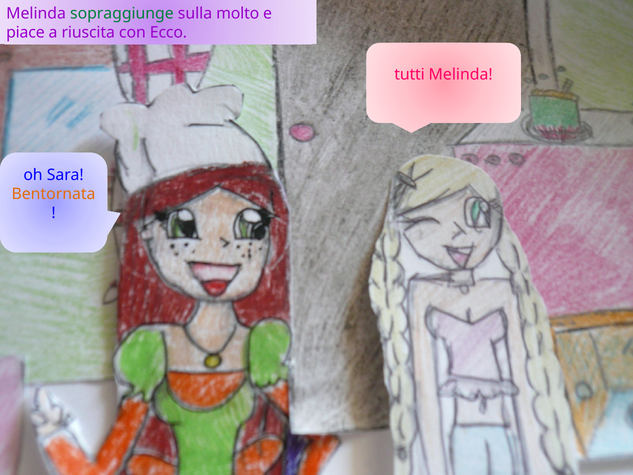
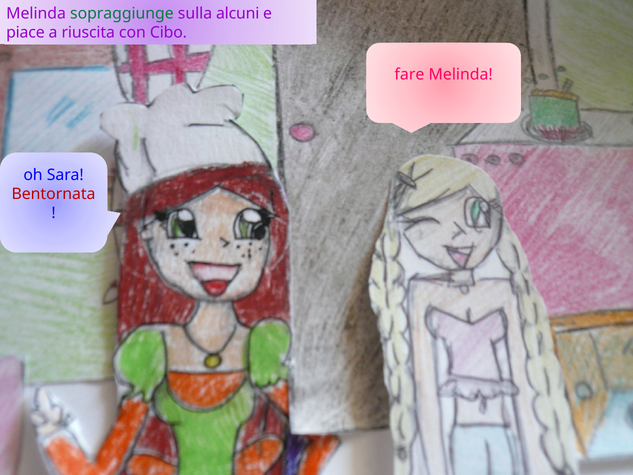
molto: molto -> alcuni (238, 14)
Ecco: Ecco -> Cibo (168, 33)
tutti: tutti -> fare (409, 74)
Bentornata colour: orange -> red (54, 194)
